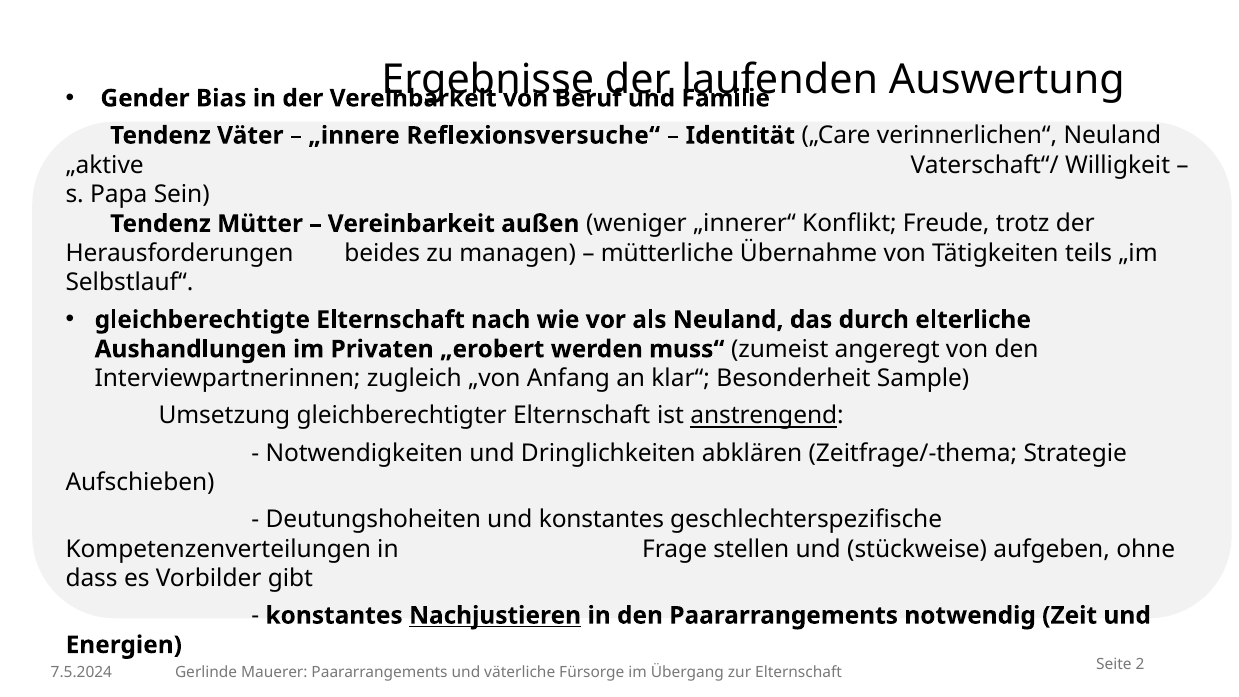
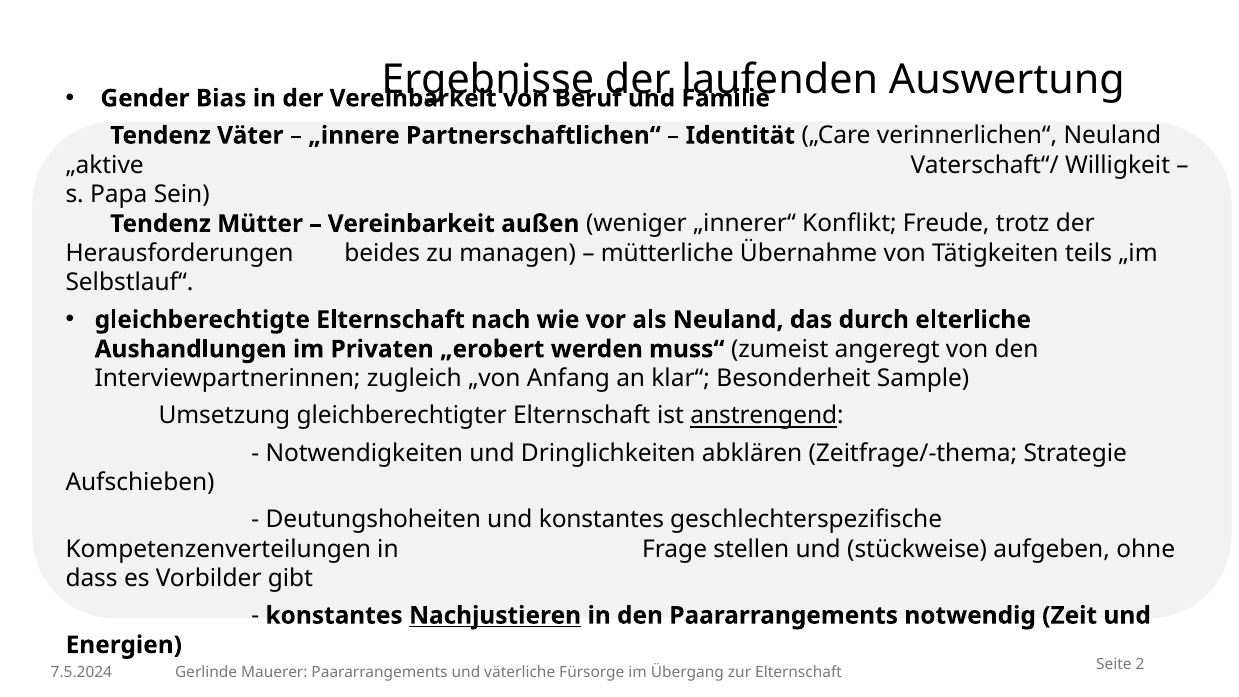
Reflexionsversuche“: Reflexionsversuche“ -> Partnerschaftlichen“ (533, 136)
